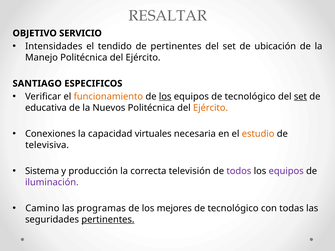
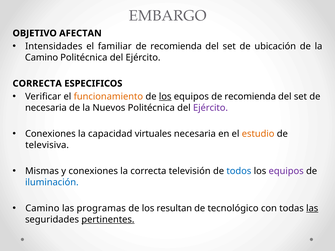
RESALTAR: RESALTAR -> EMBARGO (168, 16)
SERVICIO: SERVICIO -> AFECTAN (80, 33)
tendido: tendido -> familiar (115, 46)
pertinentes: pertinentes -> recomienda (176, 46)
Manejo: Manejo -> Camino (42, 58)
SANTIAGO: SANTIAGO -> CORRECTA (37, 84)
equipos de tecnológico: tecnológico -> recomienda (250, 97)
set underline: present -> none (300, 97)
educativa: educativa -> necesaria (46, 108)
Ejército colour: orange -> purple (210, 108)
Sistema: Sistema -> Mismas (42, 171)
y producción: producción -> conexiones (93, 171)
todos colour: purple -> blue (239, 171)
iluminación colour: purple -> blue (52, 182)
mejores: mejores -> resultan (174, 208)
las underline: none -> present (312, 208)
